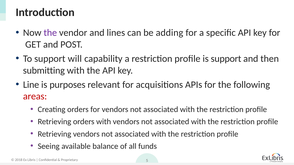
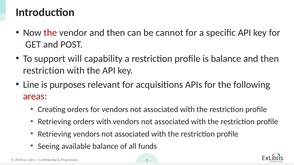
the colour: purple -> red (50, 33)
vendor and lines: lines -> then (116, 33)
adding: adding -> cannot (170, 33)
is support: support -> balance (226, 59)
submitting: submitting -> restriction (44, 71)
